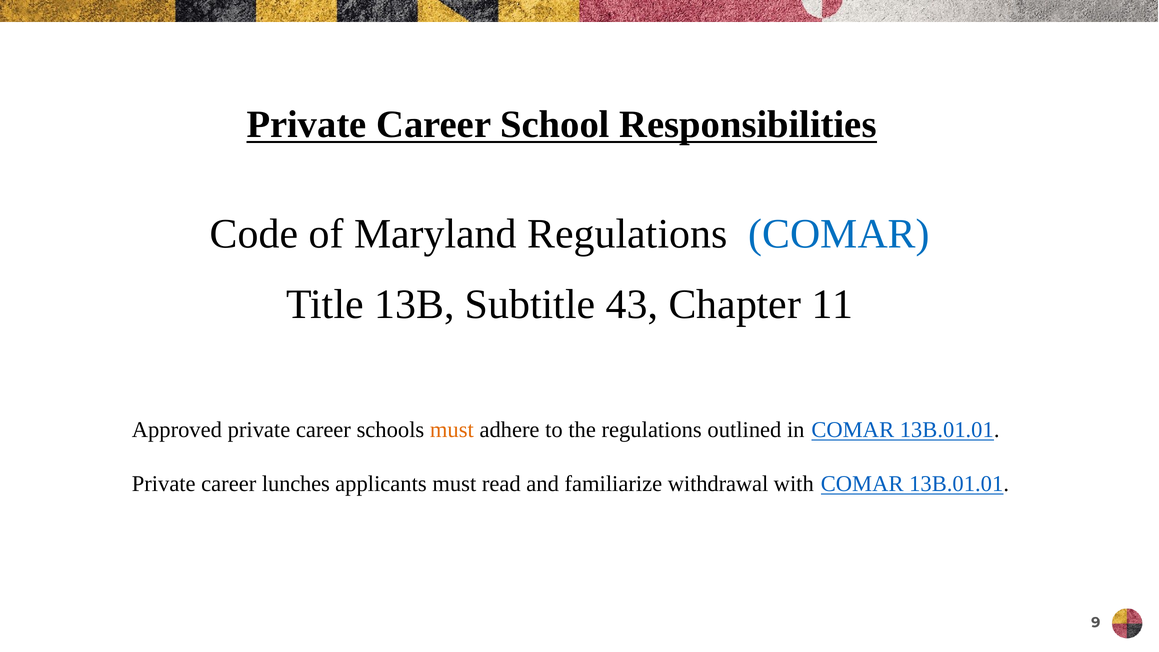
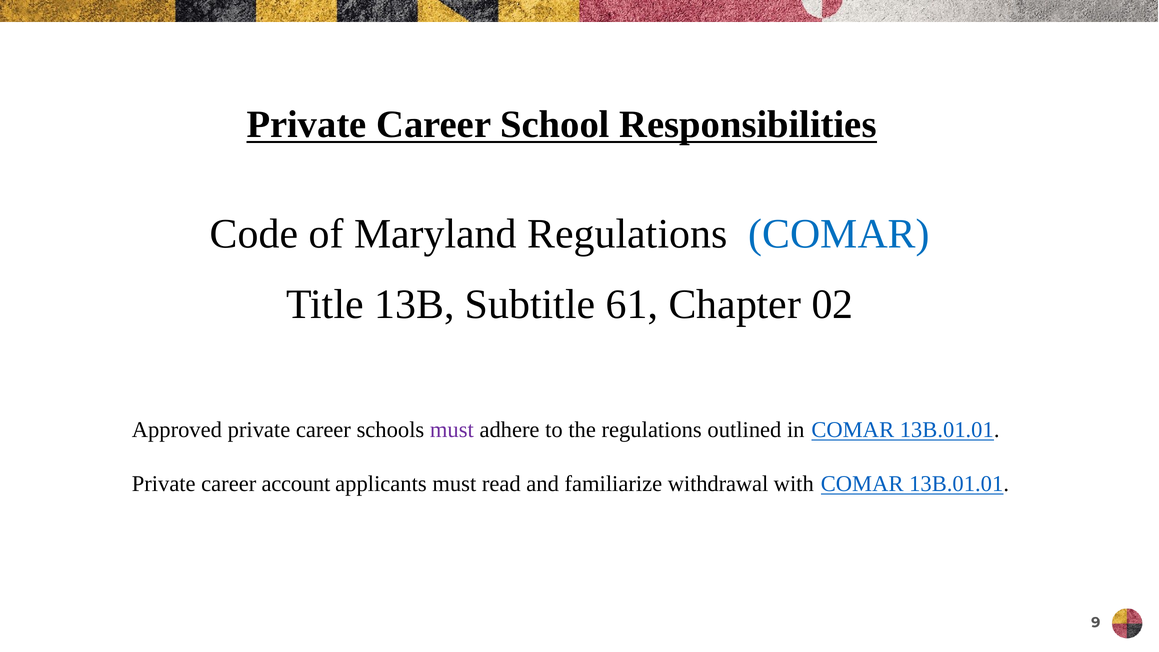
43: 43 -> 61 (632, 304)
11: 11 -> 02 (832, 304)
must colour: orange -> purple (452, 430)
lunches: lunches -> account (296, 484)
